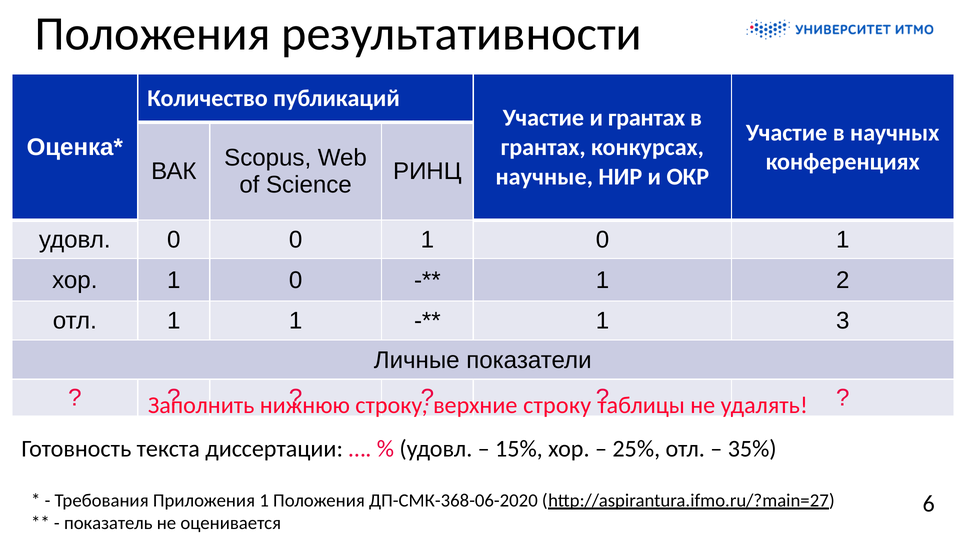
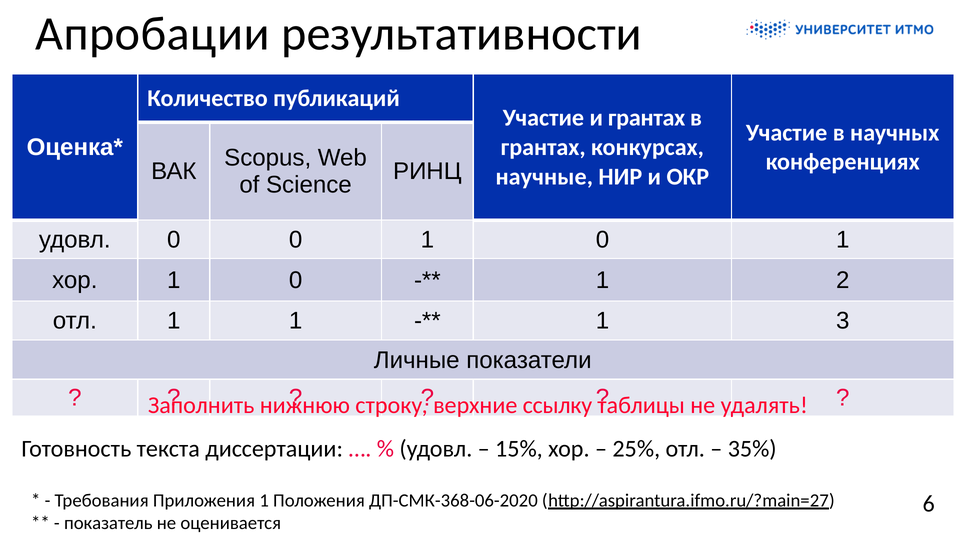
Положения: Положения -> Апробации (152, 34)
верхние строку: строку -> ссылку (557, 405)
